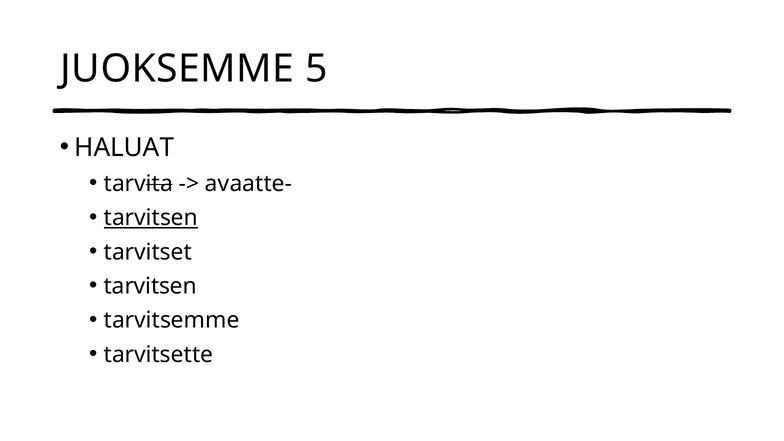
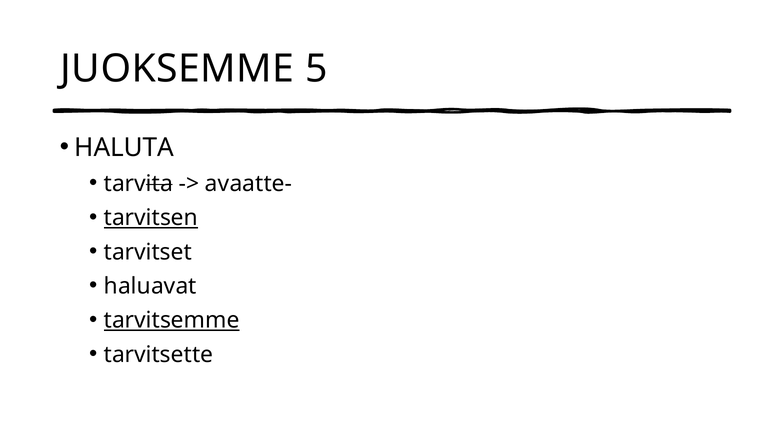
HALUAT: HALUAT -> HALUTA (124, 148)
tarvitsen: tarvitsen -> haluavat (150, 286)
tarvitsemme underline: none -> present (172, 320)
